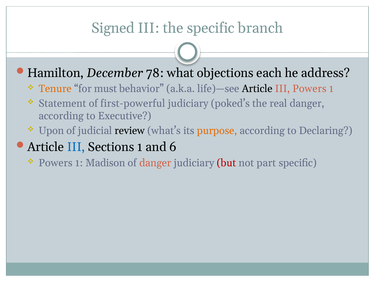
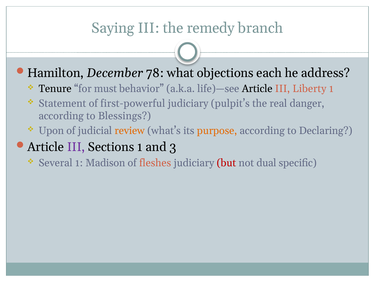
Signed: Signed -> Saying (113, 28)
the specific: specific -> remedy (211, 28)
Tenure colour: orange -> black (55, 89)
III Powers: Powers -> Liberty (309, 89)
poked’s: poked’s -> pulpit’s (230, 103)
Executive: Executive -> Blessings (125, 116)
review colour: black -> orange (130, 130)
III colour: blue -> purple (76, 147)
6: 6 -> 3 (173, 147)
Powers: Powers -> Several (56, 162)
of danger: danger -> fleshes (155, 162)
part: part -> dual (266, 162)
